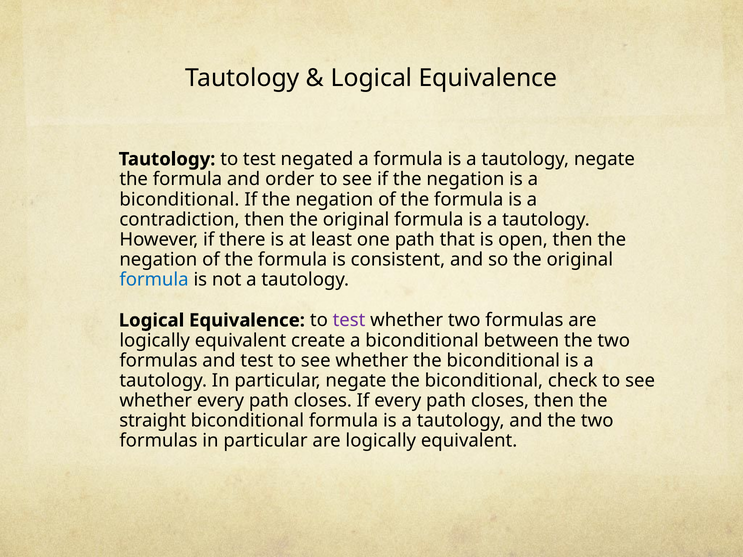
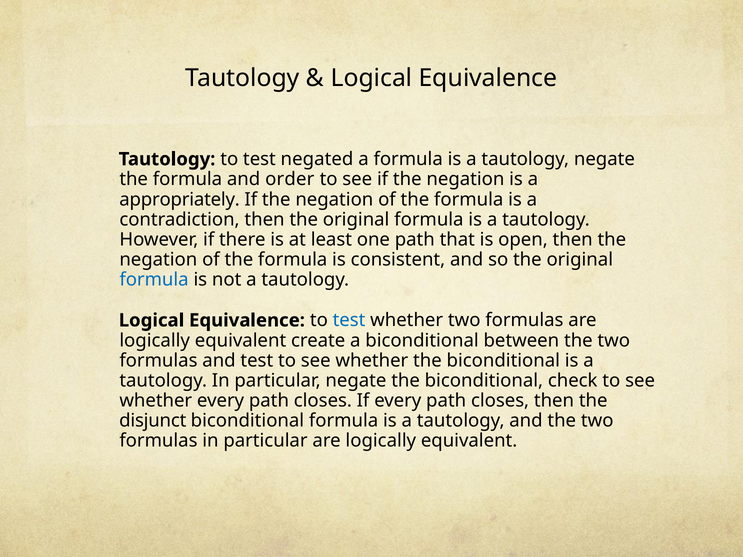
biconditional: biconditional -> appropriately (180, 200)
test colour: purple -> blue (349, 320)
straight: straight -> disjunct (153, 421)
